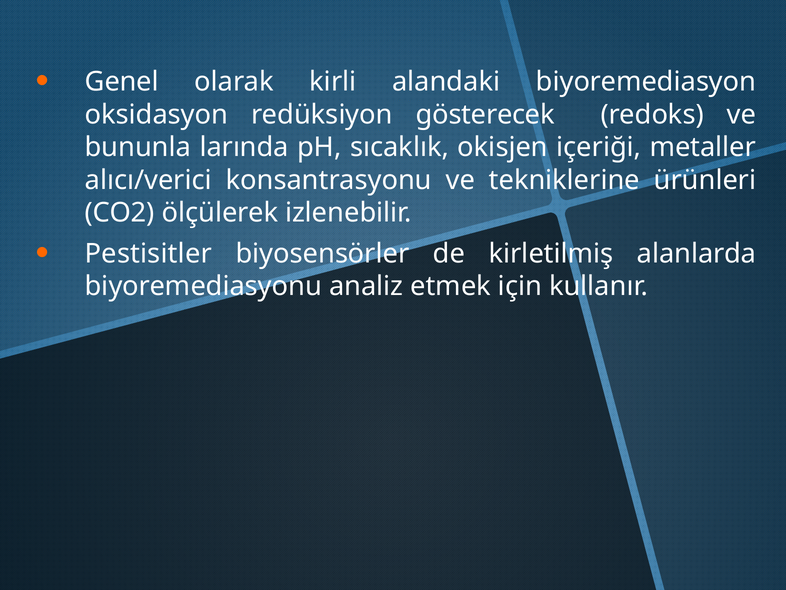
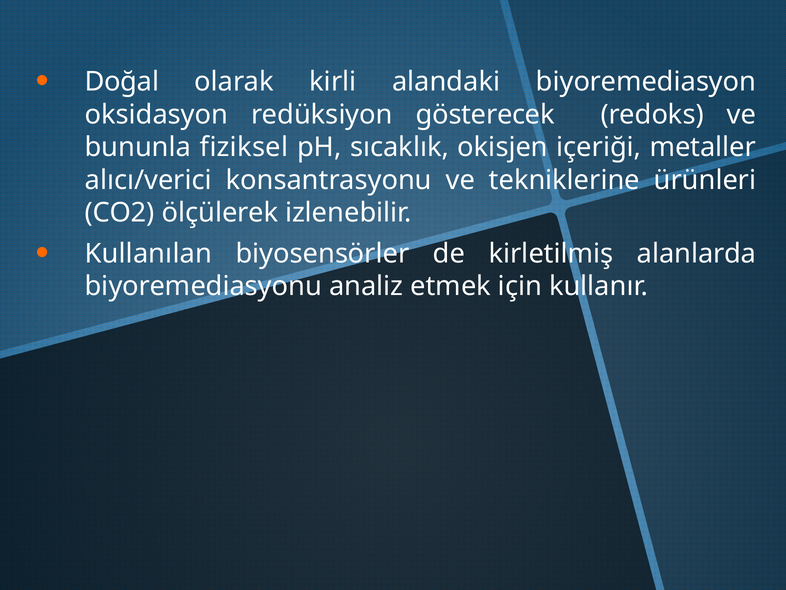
Genel: Genel -> Doğal (122, 82)
larında: larında -> fiziksel (244, 147)
Pestisitler: Pestisitler -> Kullanılan (148, 253)
